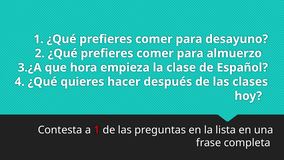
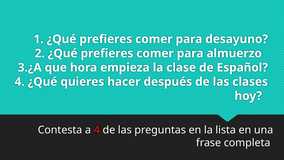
a 1: 1 -> 4 (97, 130)
